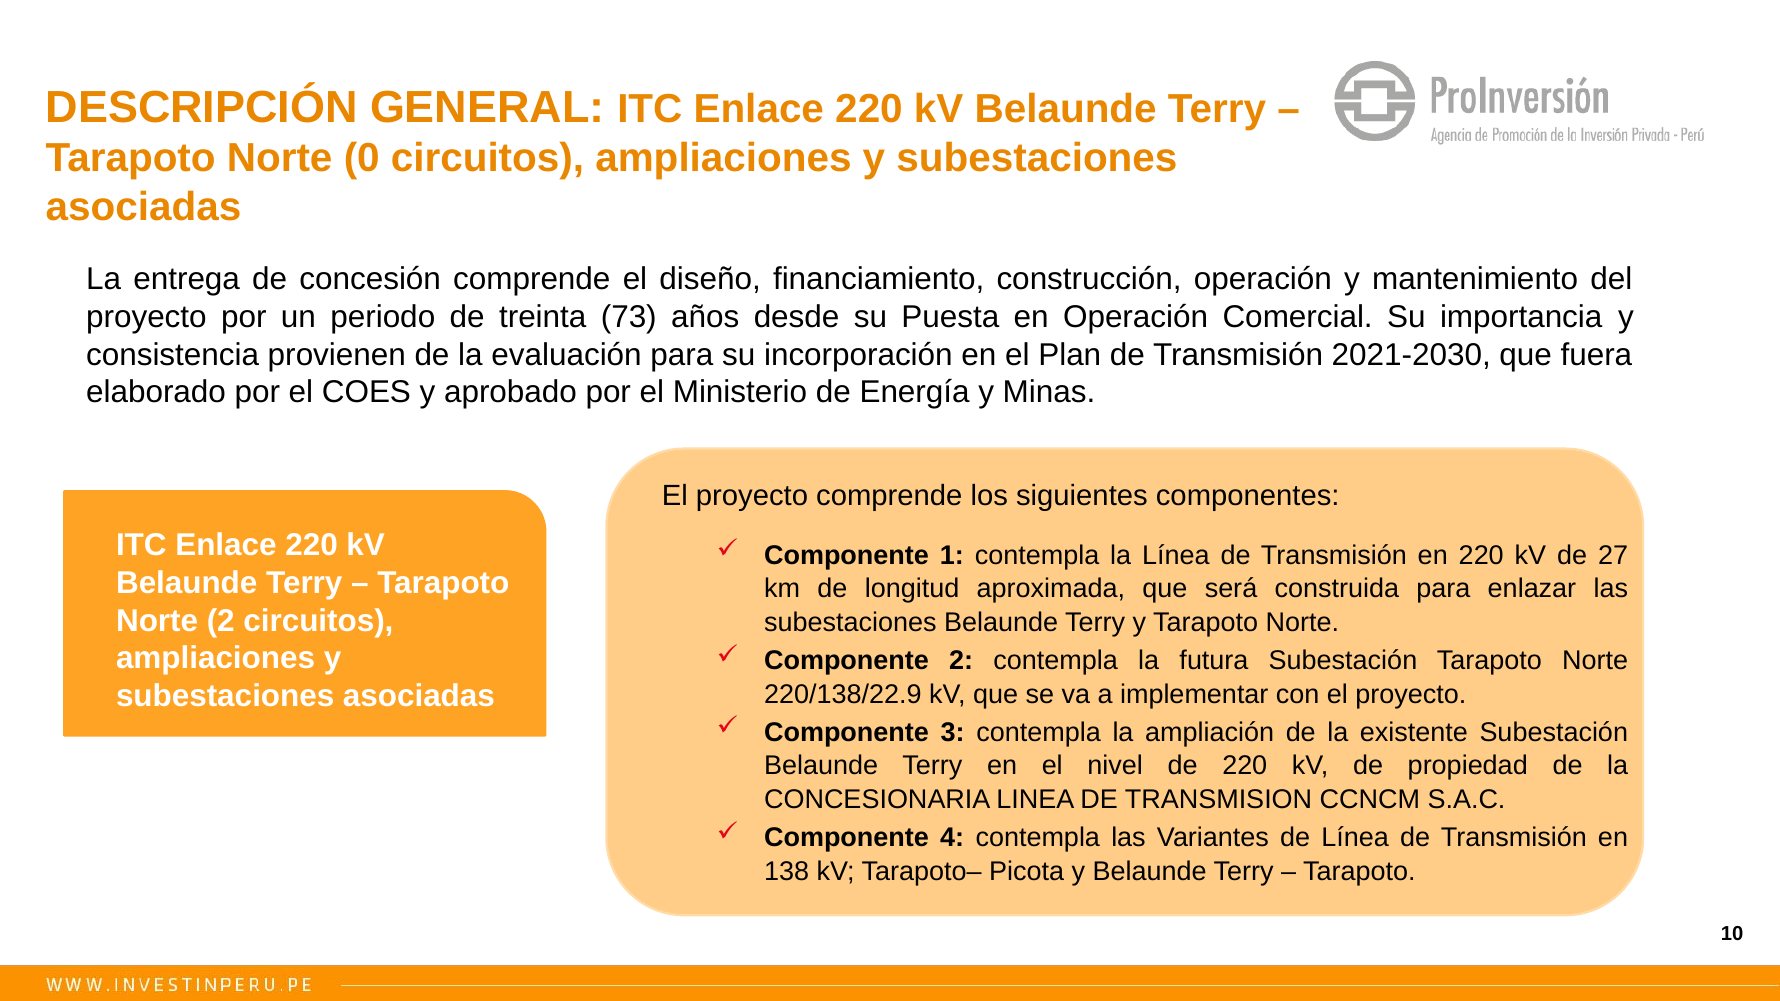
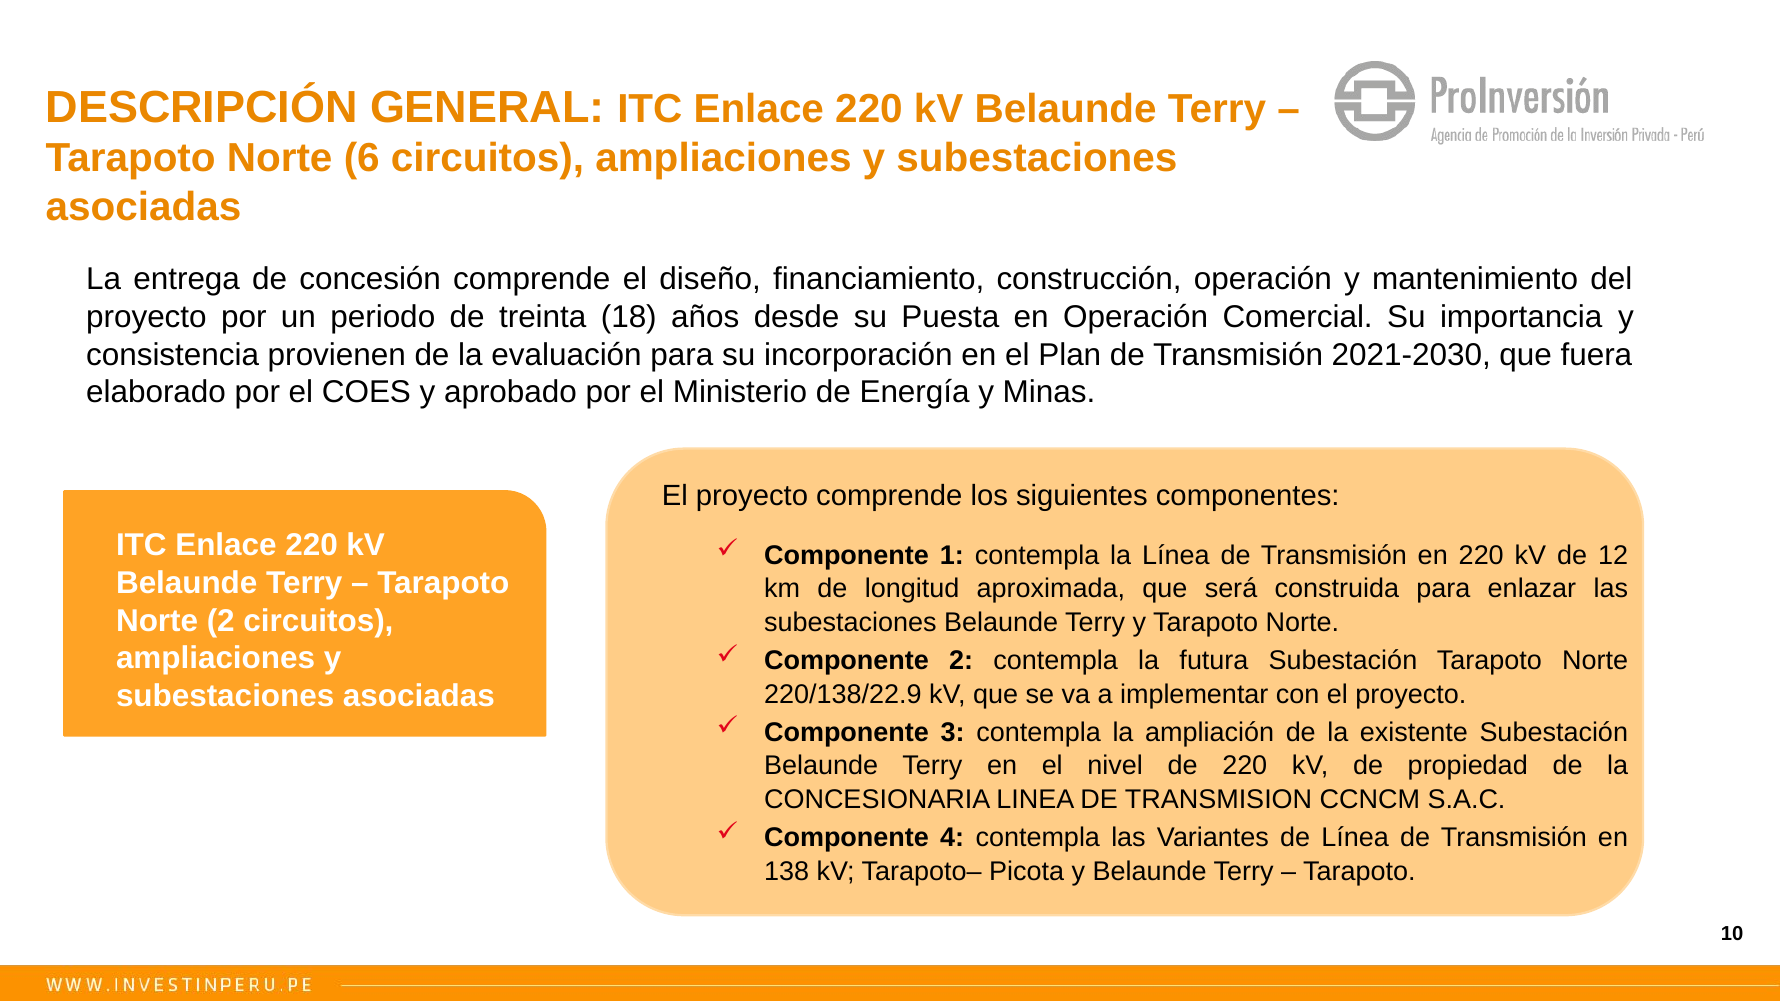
0: 0 -> 6 (362, 158)
73: 73 -> 18 (629, 317)
27: 27 -> 12 (1613, 555)
